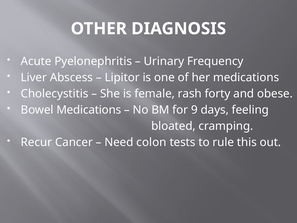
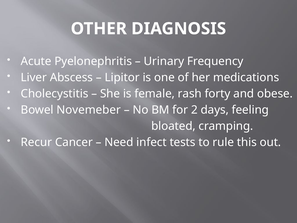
Bowel Medications: Medications -> Novemeber (89, 110)
9: 9 -> 2 (194, 110)
colon: colon -> infect (151, 142)
